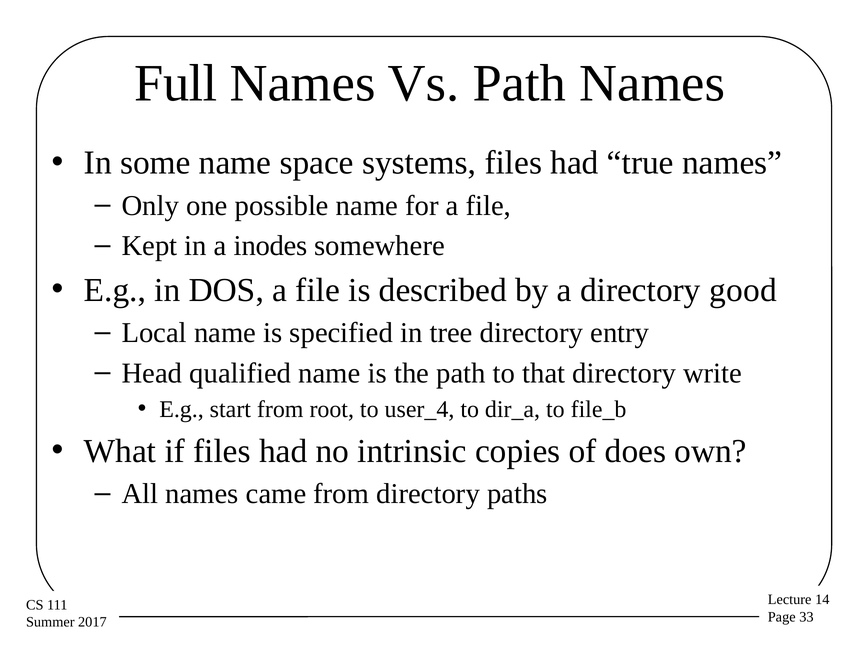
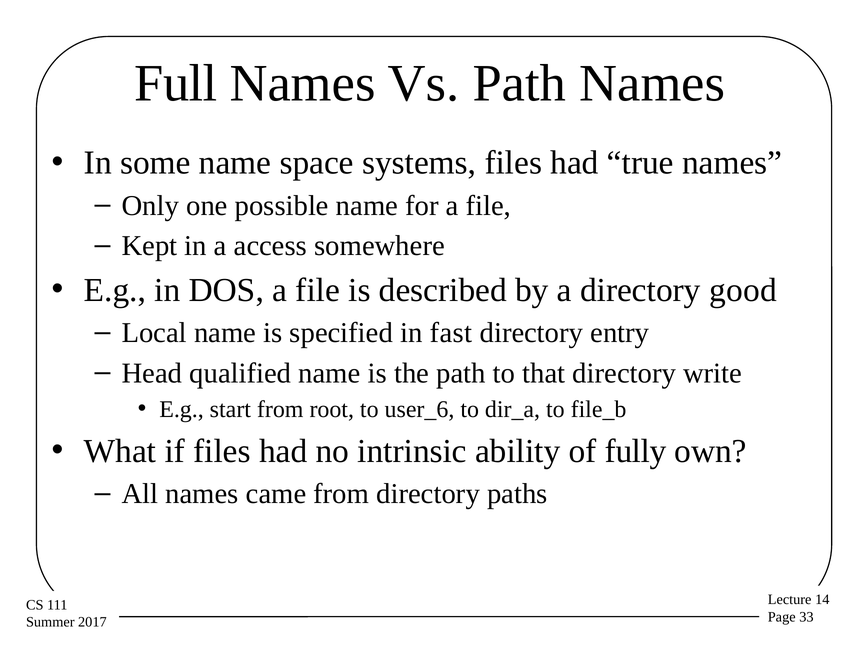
inodes: inodes -> access (270, 246)
tree: tree -> fast (451, 333)
user_4: user_4 -> user_6 (419, 409)
copies: copies -> ability (518, 451)
does: does -> fully (636, 451)
